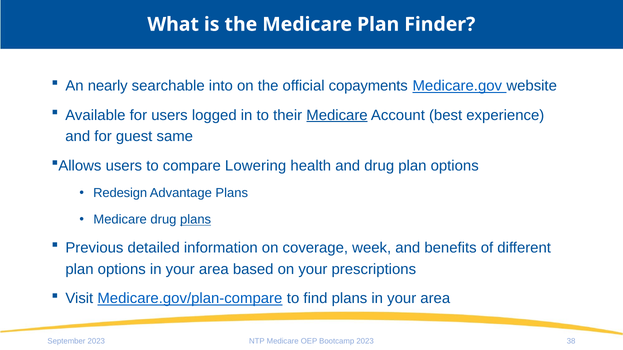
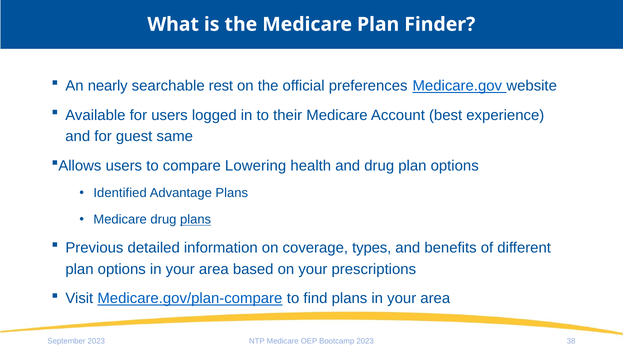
into: into -> rest (221, 86)
copayments: copayments -> preferences (368, 86)
Medicare underline: present -> none (337, 115)
Redesign: Redesign -> Identified (120, 193)
week: week -> types (372, 248)
